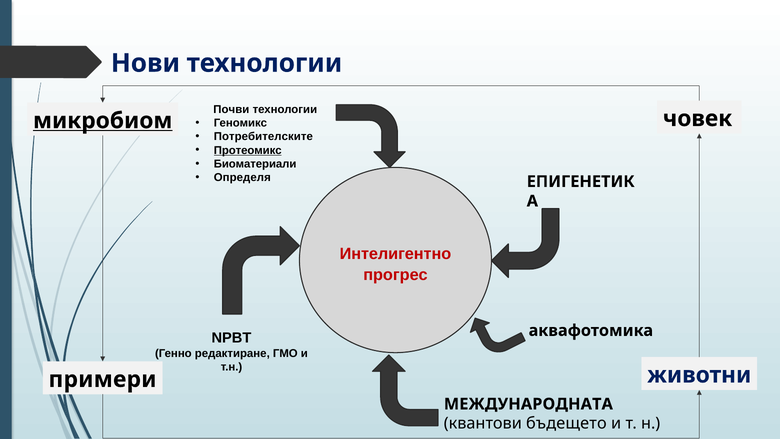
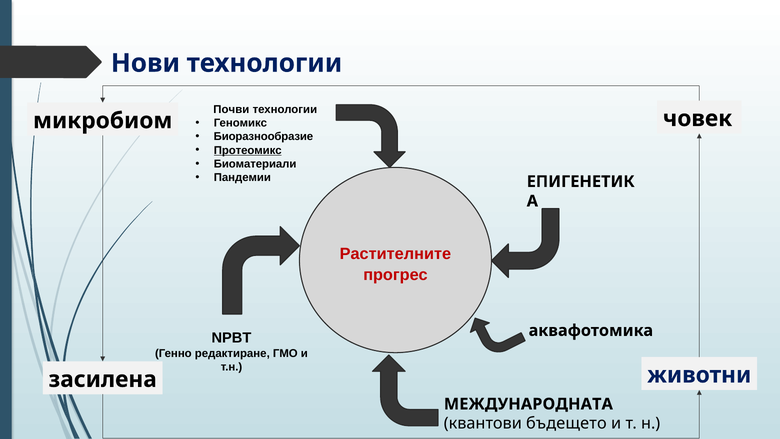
микробиом underline: present -> none (103, 121)
Потребителските: Потребителските -> Биоразнообразие (263, 137)
Определя: Определя -> Пандемии (242, 178)
Интелигентно: Интелигентно -> Растителните (395, 254)
примери: примери -> засилена (103, 379)
